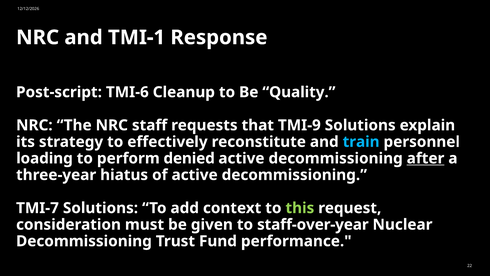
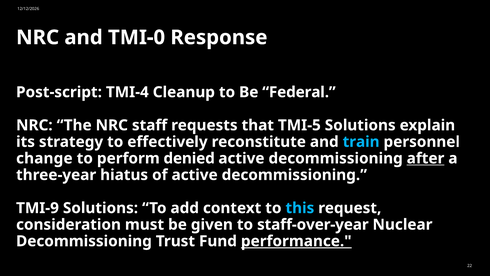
TMI-1: TMI-1 -> TMI-0 (137, 37)
TMI-6: TMI-6 -> TMI-4 (127, 92)
Quality: Quality -> Federal (299, 92)
TMI-9: TMI-9 -> TMI-5 (299, 125)
loading: loading -> change (44, 158)
TMI-7: TMI-7 -> TMI-9 (37, 208)
this colour: light green -> light blue (300, 208)
performance underline: none -> present (296, 241)
